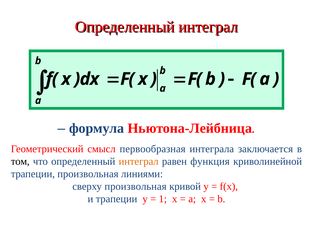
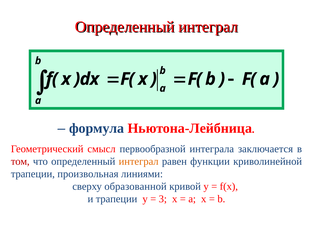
первообразная: первообразная -> первообразной (153, 149)
том colour: black -> red (20, 161)
функция: функция -> функции (210, 161)
сверху произвольная: произвольная -> образованной (136, 186)
1: 1 -> 3 (163, 199)
